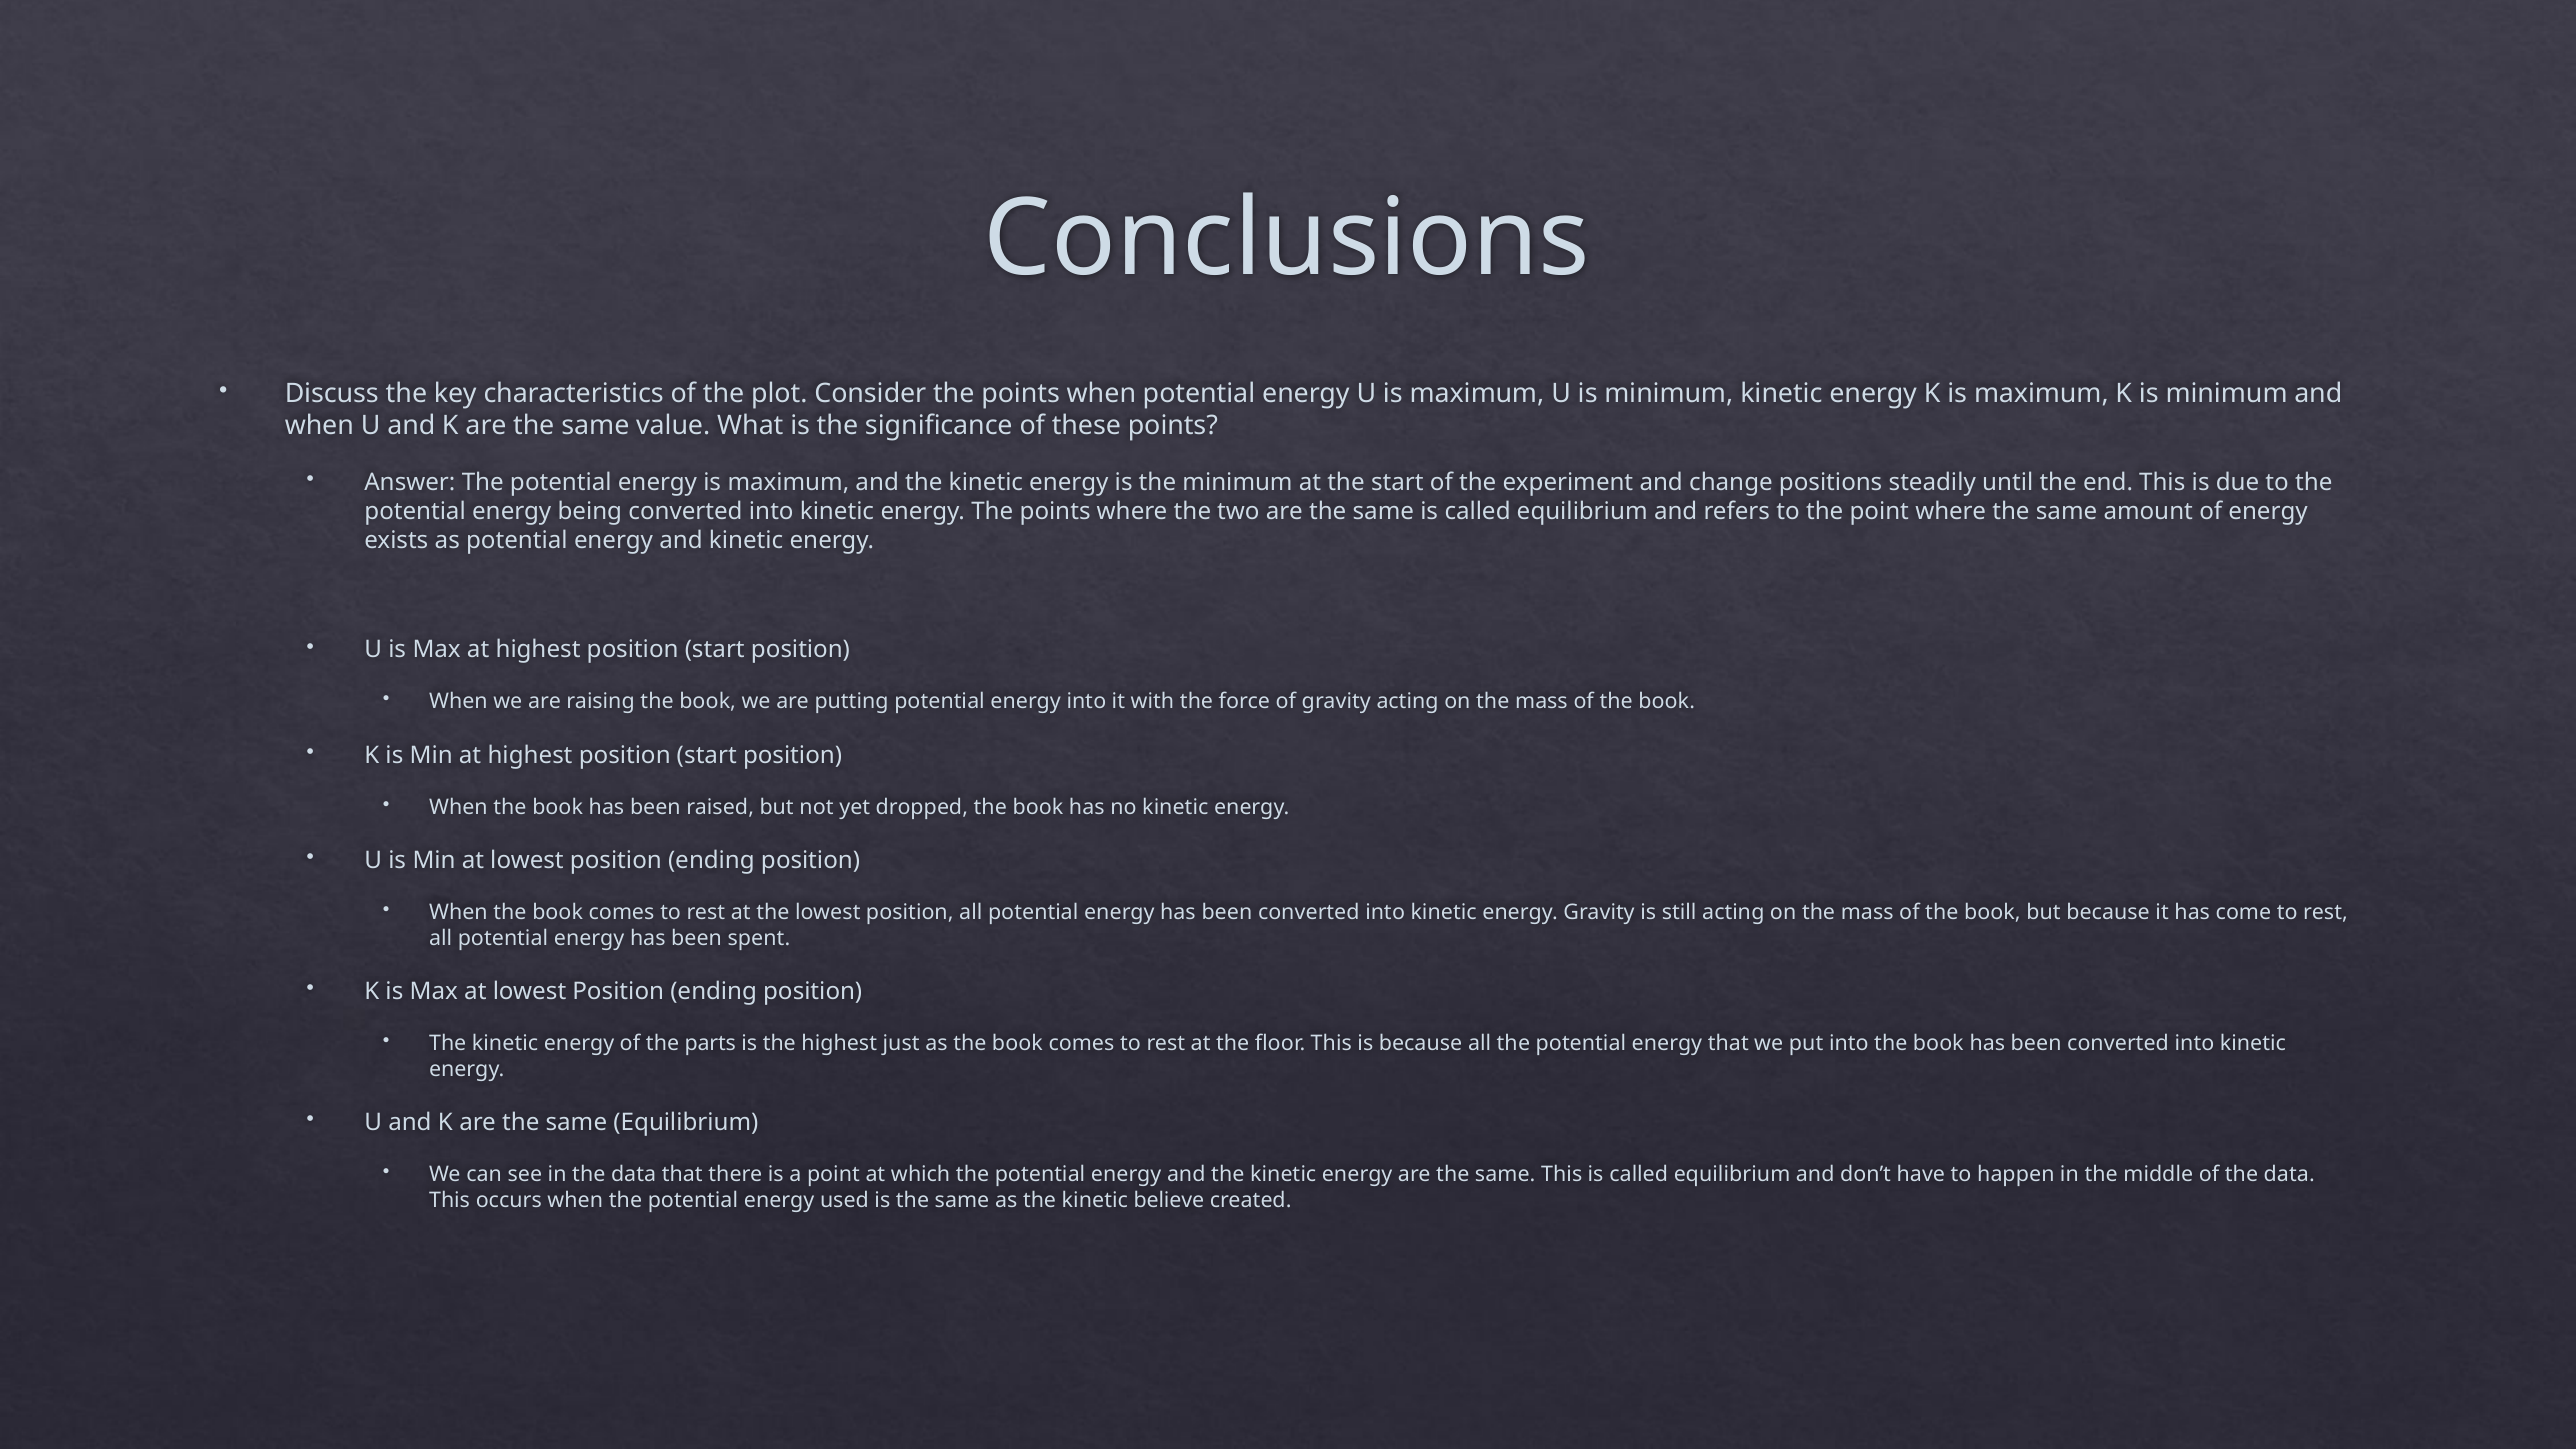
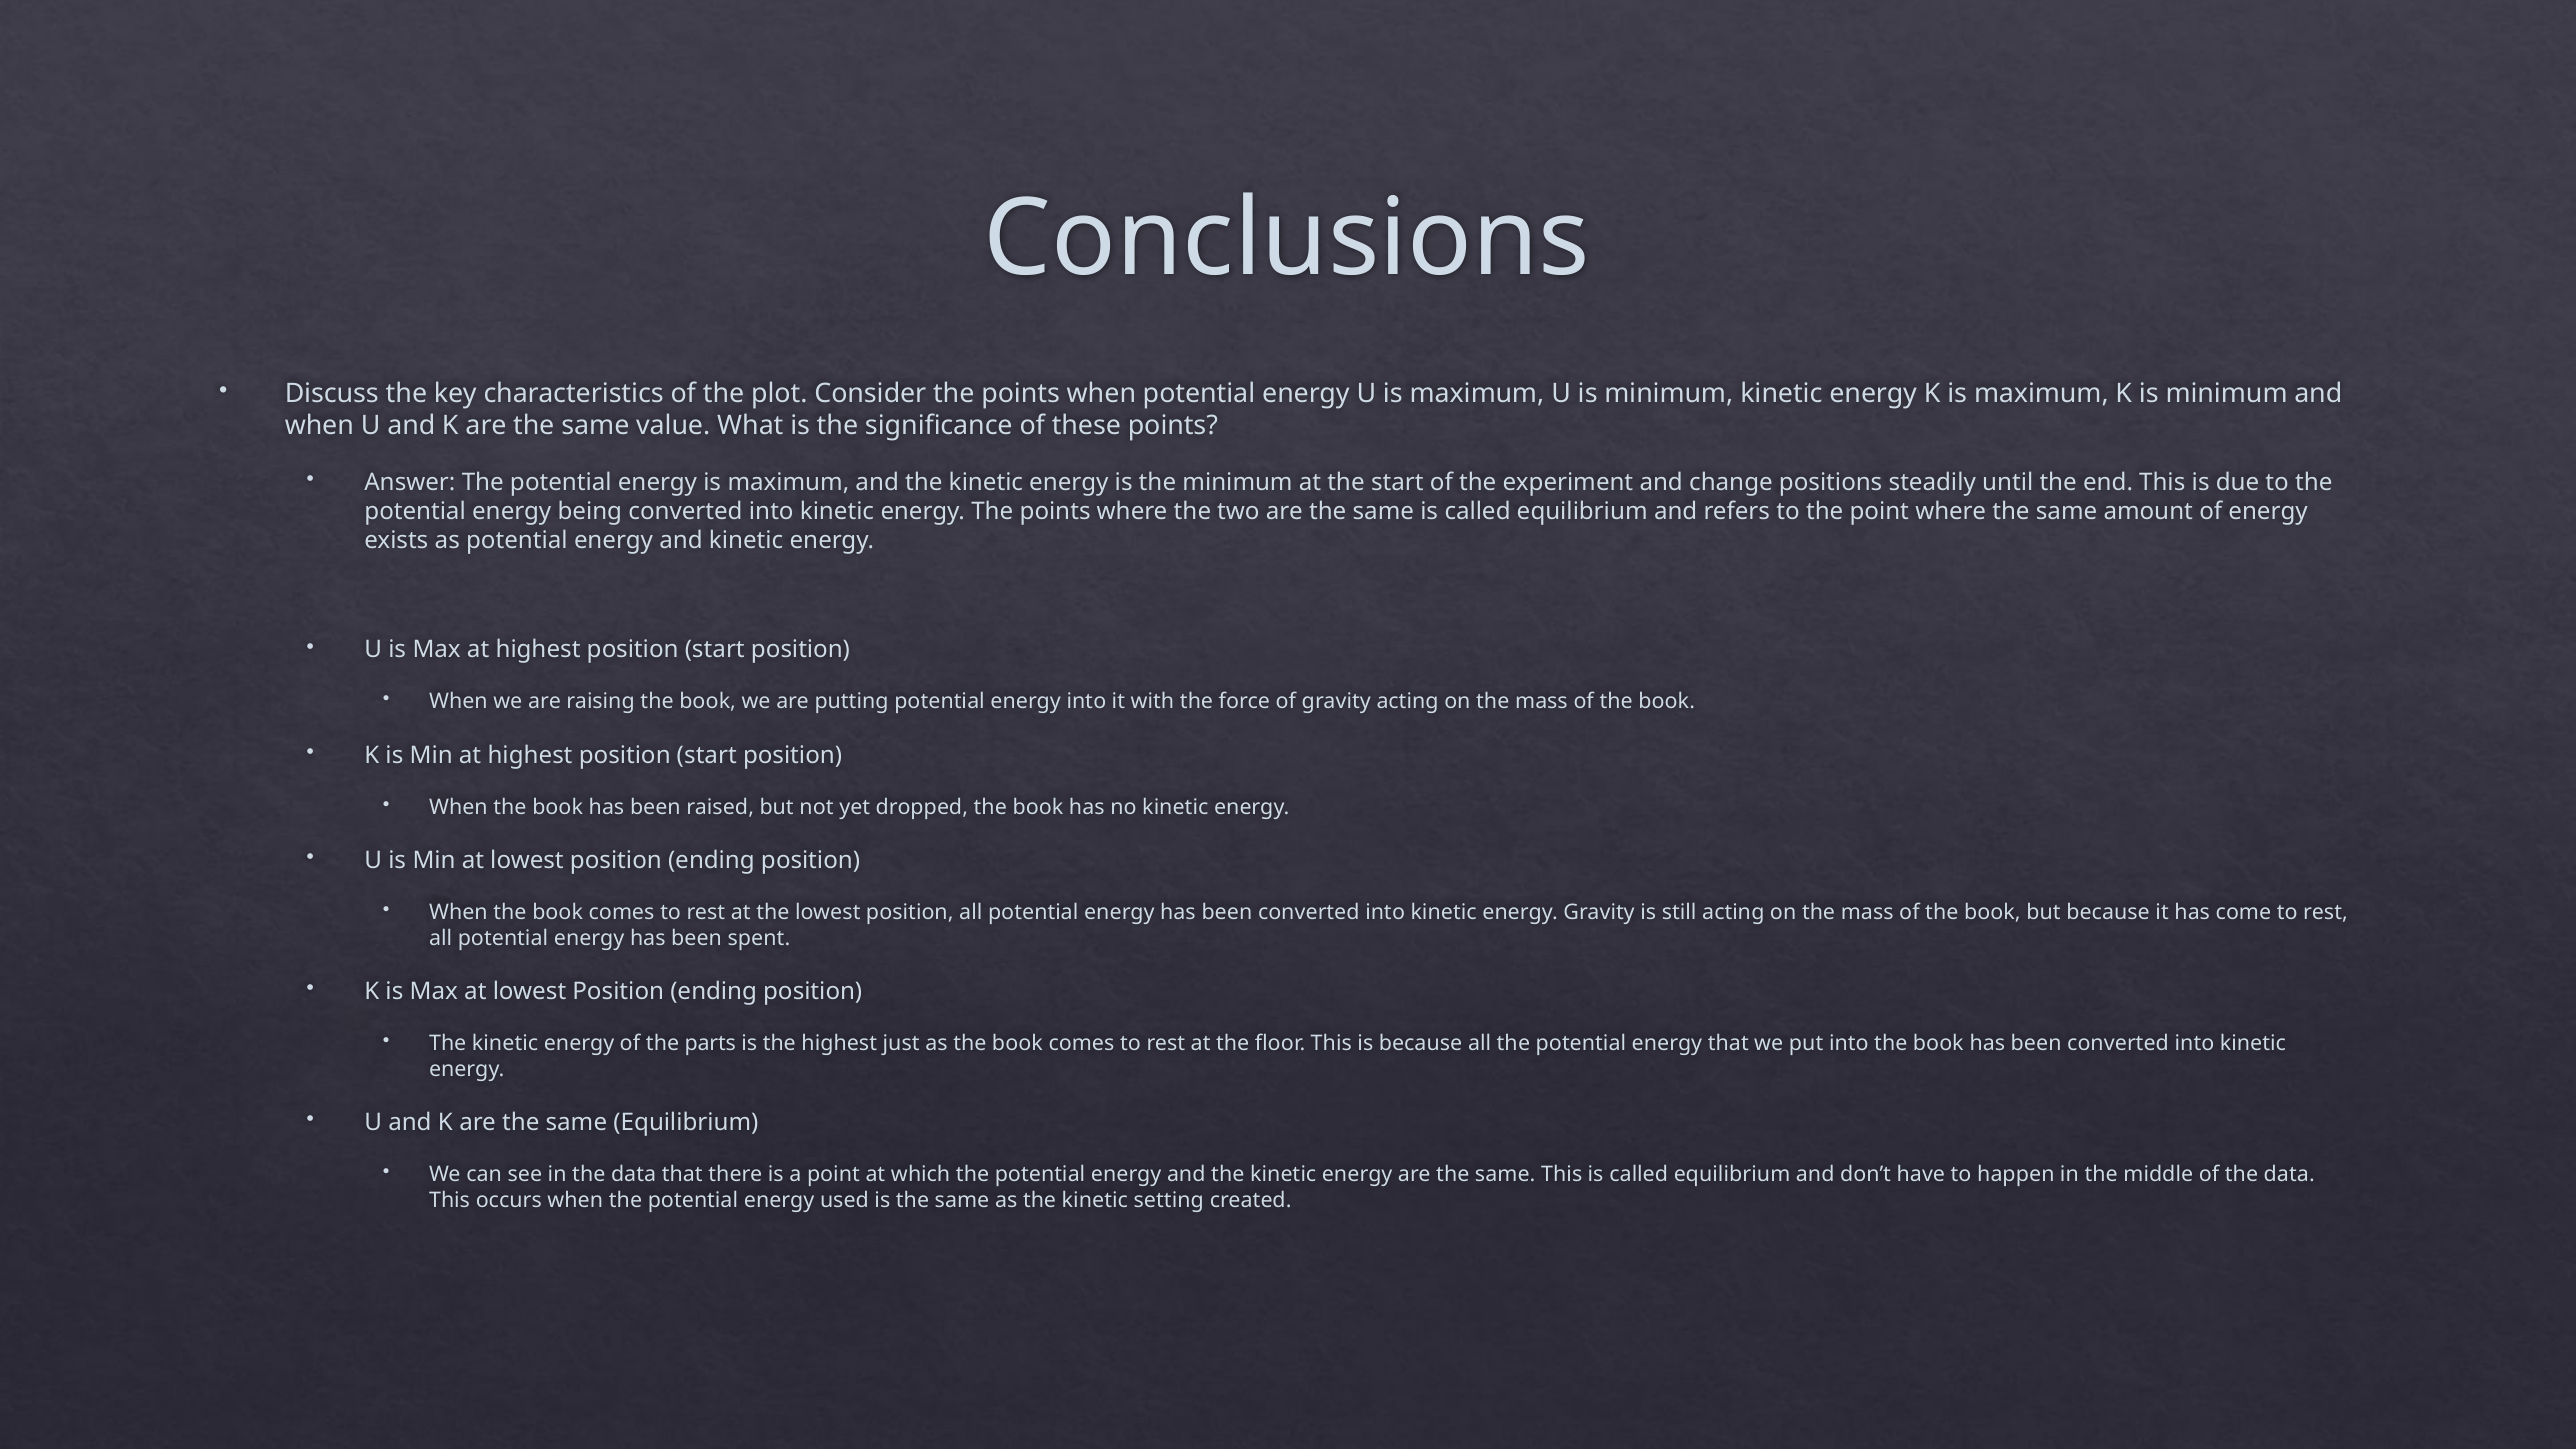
believe: believe -> setting (1169, 1200)
